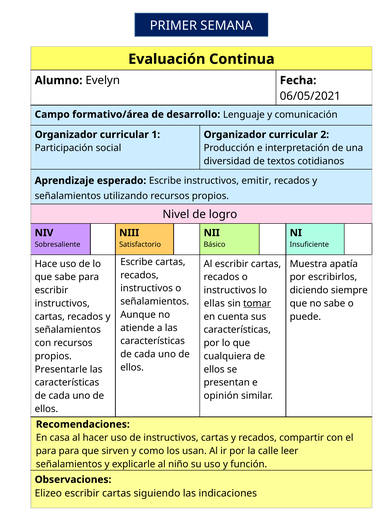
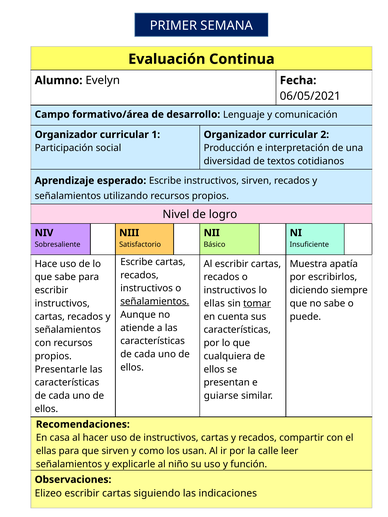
instructivos emitir: emitir -> sirven (256, 181)
señalamientos underline: none -> present (155, 302)
opinión: opinión -> guiarse (221, 396)
para: para -> ellas (46, 451)
